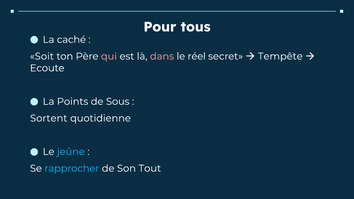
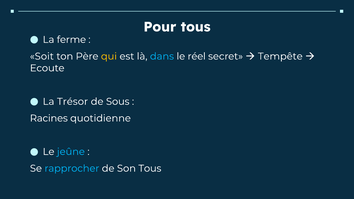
caché: caché -> ferme (71, 40)
qui colour: pink -> yellow (109, 56)
dans colour: pink -> light blue (162, 56)
Points: Points -> Trésor (73, 102)
Sortent: Sortent -> Racines (49, 118)
Son Tout: Tout -> Tous (150, 168)
